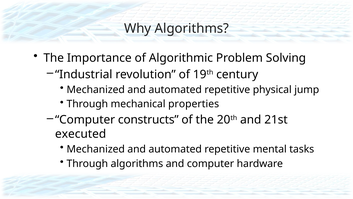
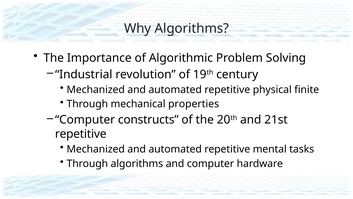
jump: jump -> finite (307, 89)
executed: executed -> repetitive (81, 134)
